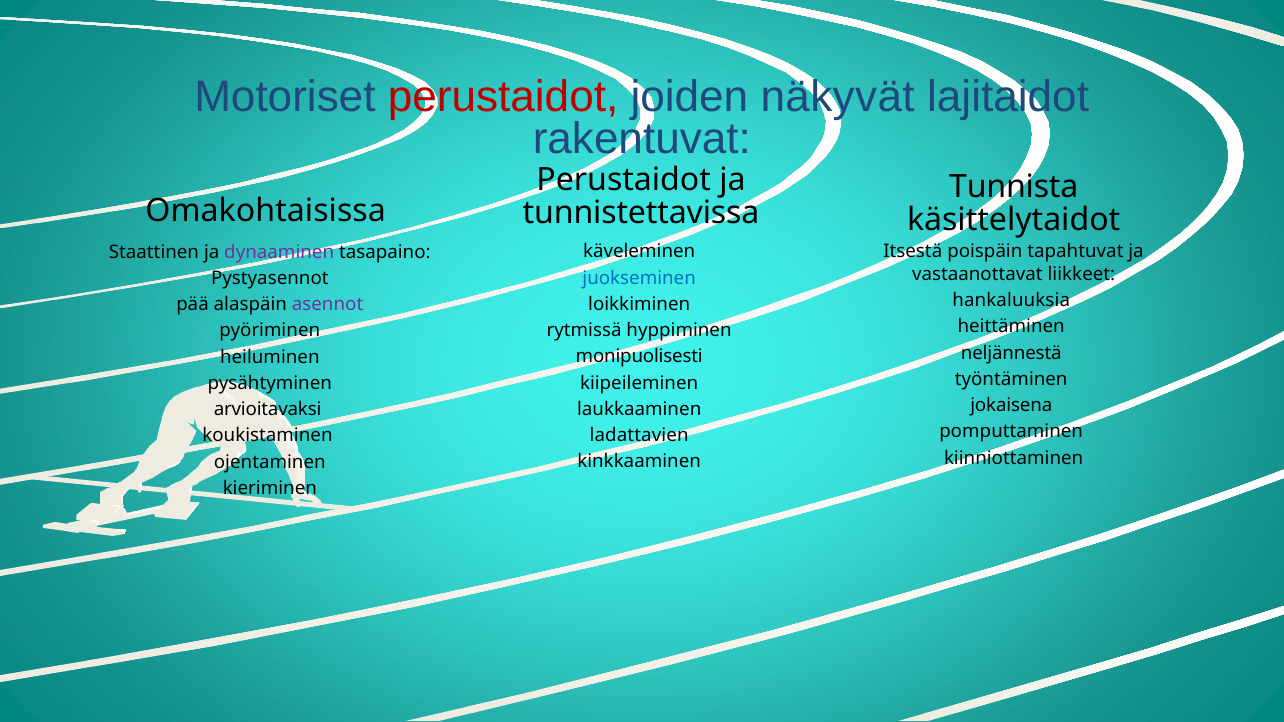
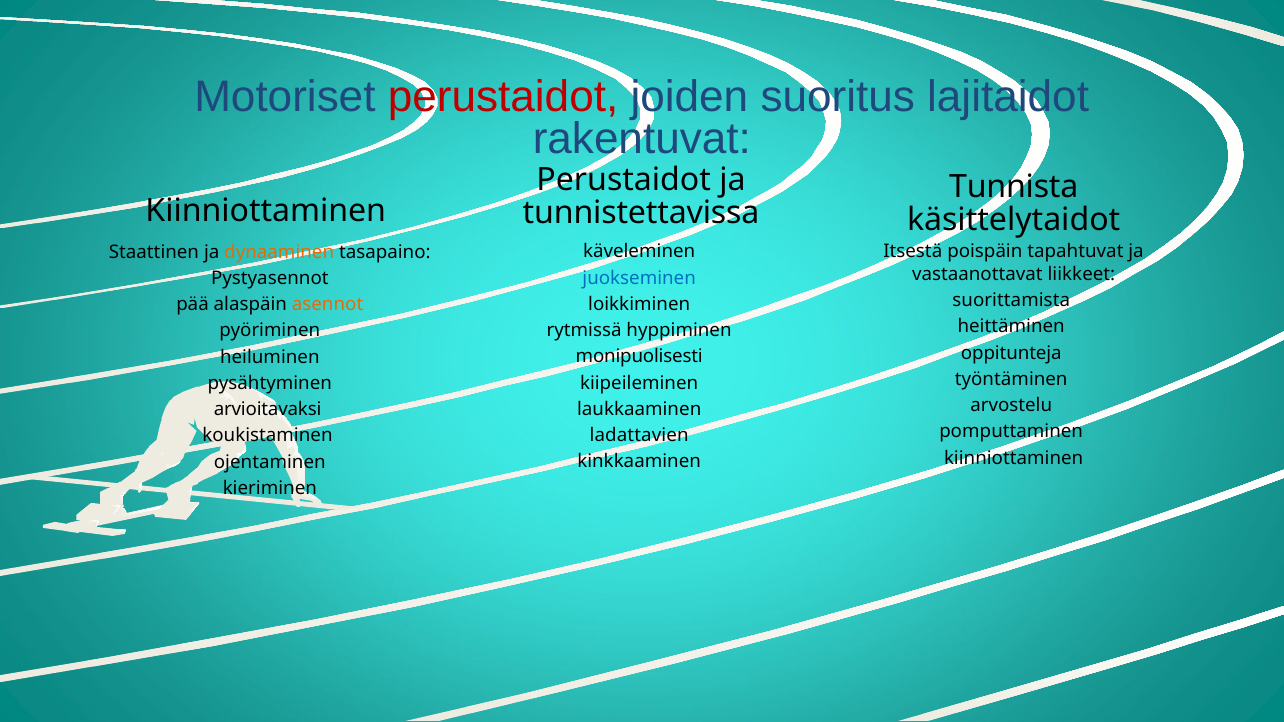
näkyvät: näkyvät -> suoritus (838, 97)
Omakohtaisissa: Omakohtaisissa -> Kiinniottaminen (266, 211)
dynaaminen colour: purple -> orange (279, 252)
hankaluuksia: hankaluuksia -> suorittamista (1011, 301)
asennot colour: purple -> orange (328, 304)
neljännestä: neljännestä -> oppitunteja (1011, 353)
jokaisena: jokaisena -> arvostelu (1011, 406)
